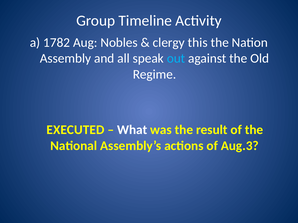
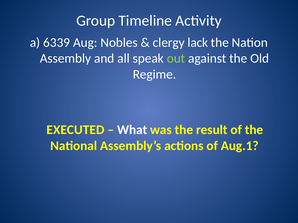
1782: 1782 -> 6339 (57, 43)
this: this -> lack (198, 43)
out colour: light blue -> light green (176, 59)
Aug.3: Aug.3 -> Aug.1 (240, 146)
